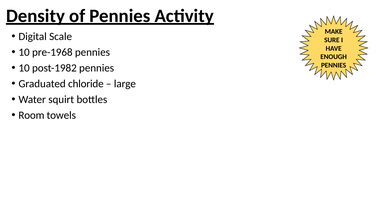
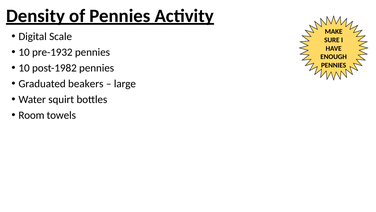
pre-1968: pre-1968 -> pre-1932 (52, 52)
chloride: chloride -> beakers (86, 84)
